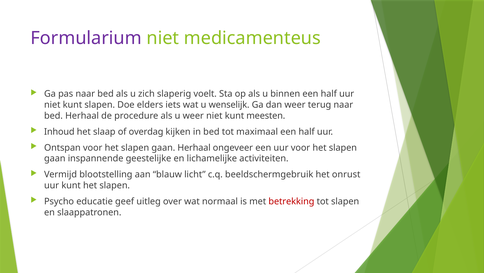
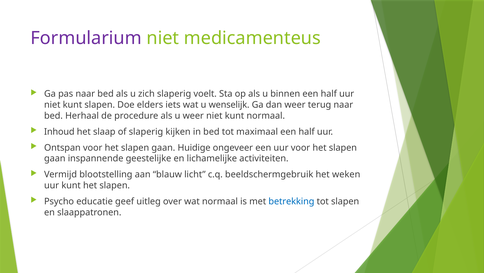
kunt meesten: meesten -> normaal (266, 115)
of overdag: overdag -> slaperig (146, 131)
gaan Herhaal: Herhaal -> Huidige (194, 147)
onrust: onrust -> weken (346, 174)
betrekking colour: red -> blue (291, 201)
